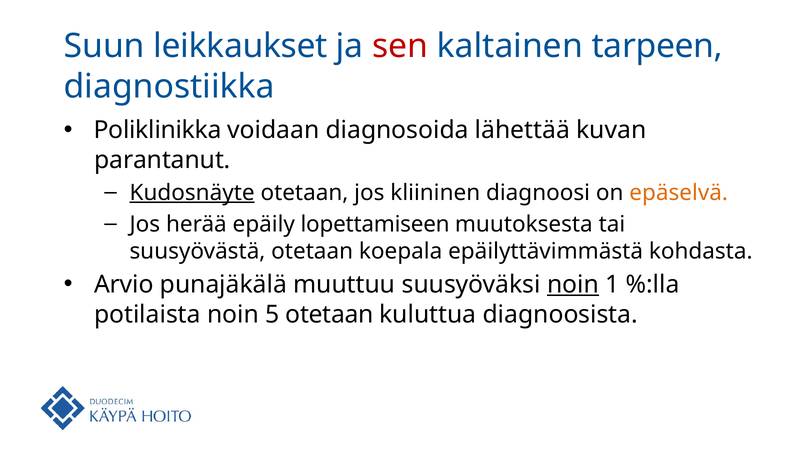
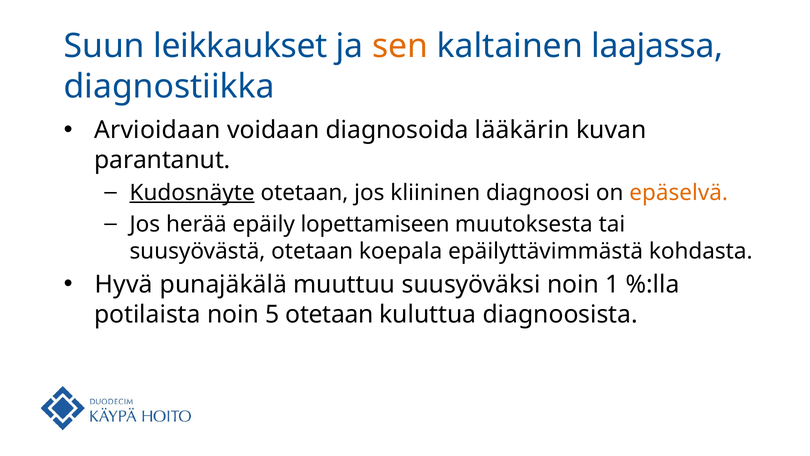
sen colour: red -> orange (400, 46)
tarpeen: tarpeen -> laajassa (657, 46)
Poliklinikka: Poliklinikka -> Arvioidaan (157, 130)
lähettää: lähettää -> lääkärin (522, 130)
Arvio: Arvio -> Hyvä (124, 284)
noin underline: present -> none (573, 284)
